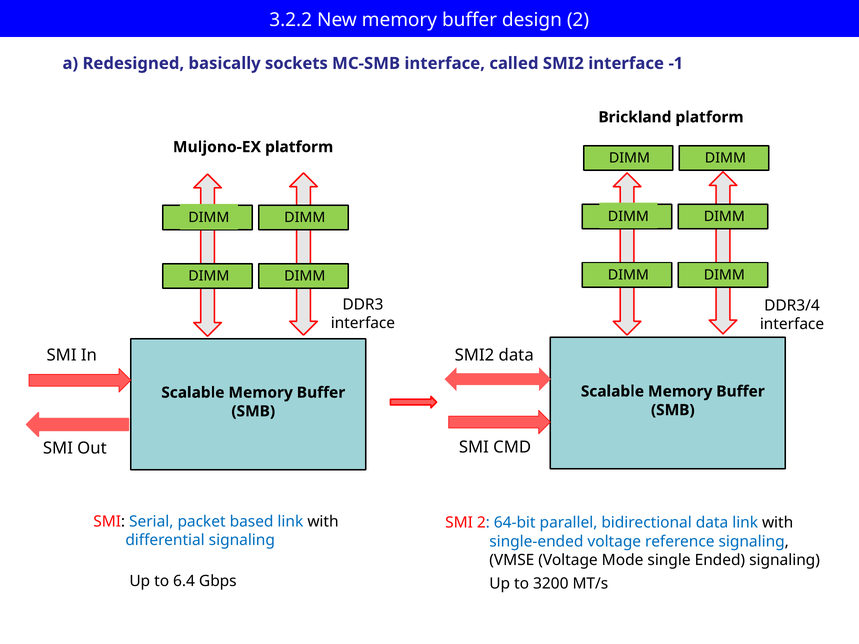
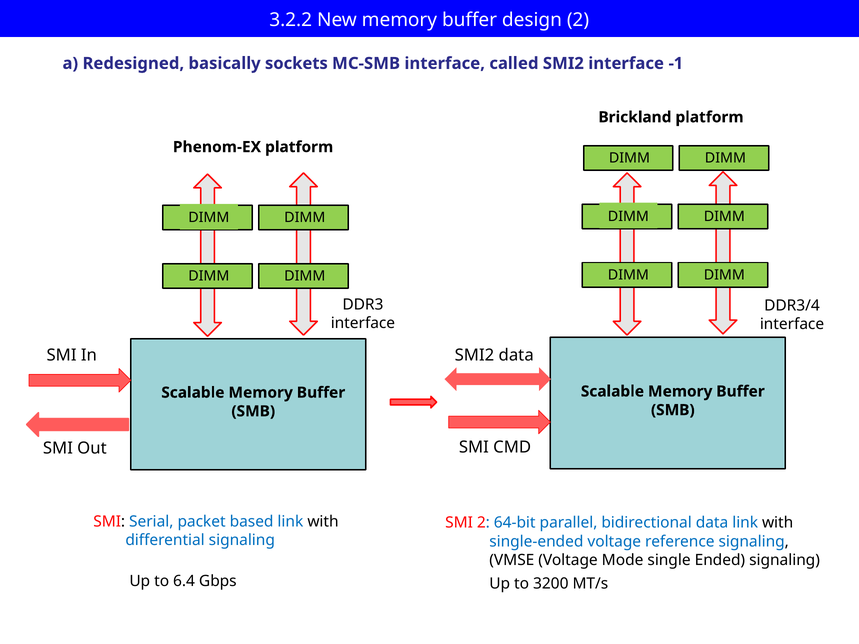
Muljono-EX: Muljono-EX -> Phenom-EX (217, 147)
